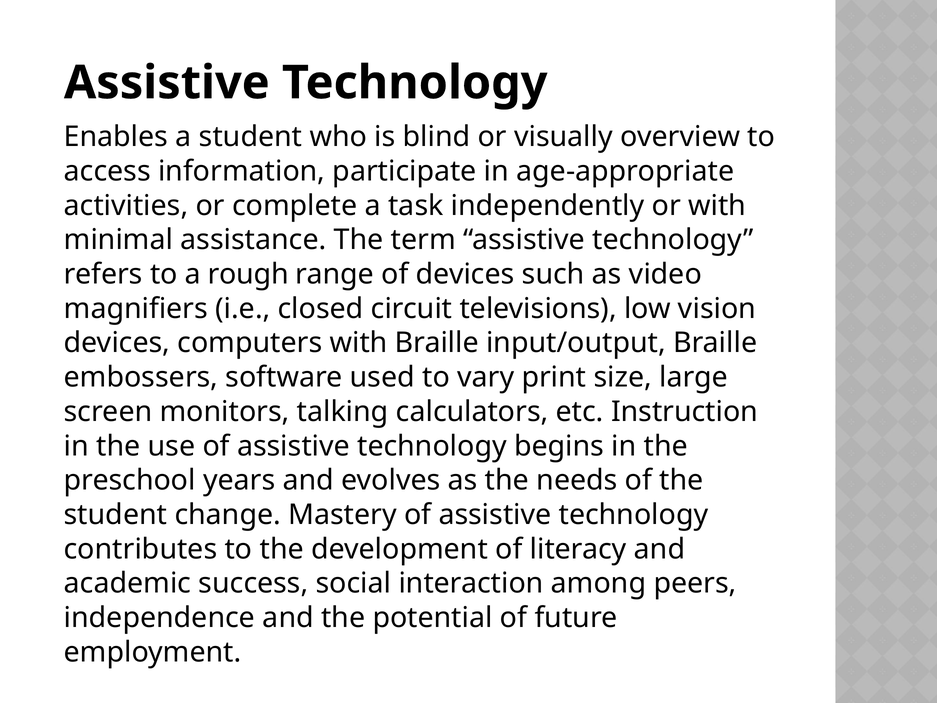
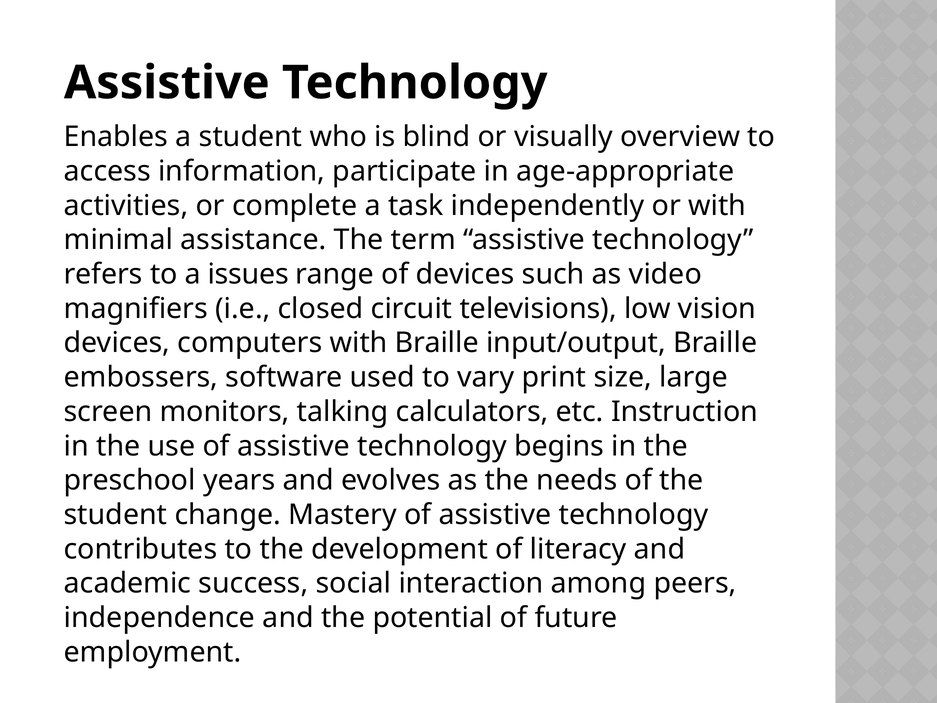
rough: rough -> issues (248, 274)
